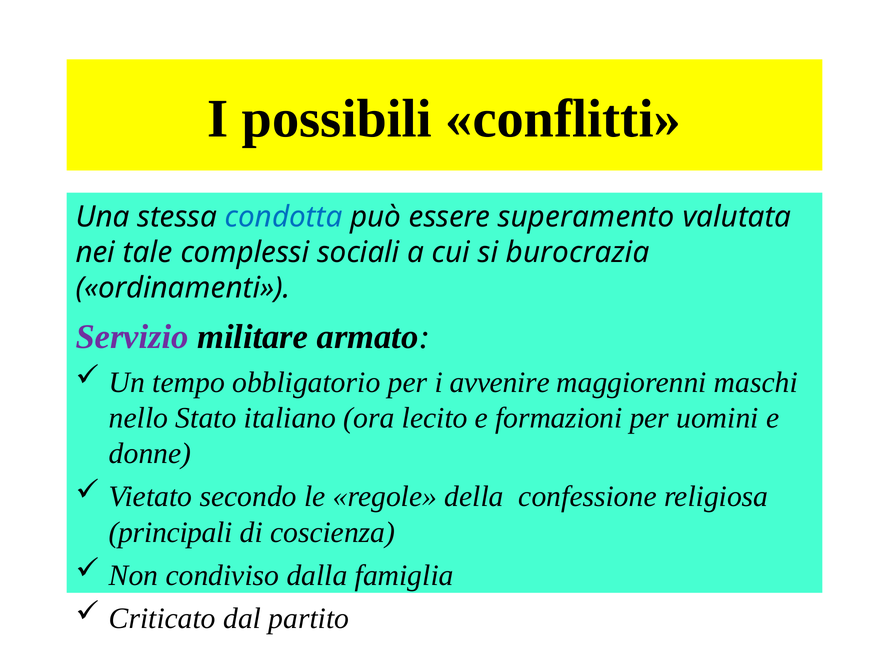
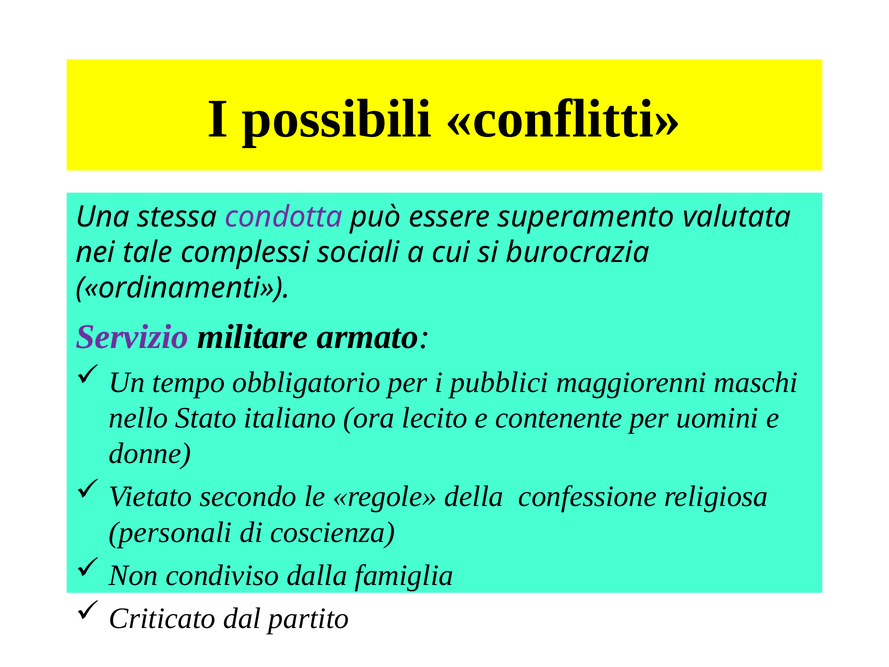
condotta colour: blue -> purple (284, 217)
avvenire: avvenire -> pubblici (499, 382)
formazioni: formazioni -> contenente (559, 418)
principali: principali -> personali (171, 532)
